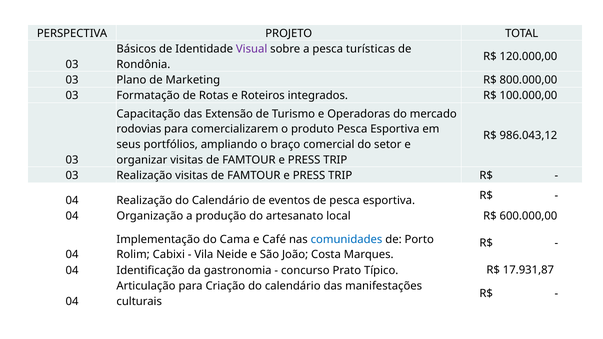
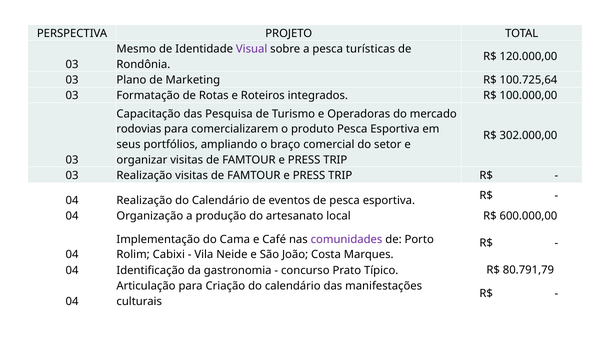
Básicos: Básicos -> Mesmo (136, 49)
800.000,00: 800.000,00 -> 100.725,64 (528, 80)
Extensão: Extensão -> Pesquisa (229, 114)
986.043,12: 986.043,12 -> 302.000,00 (528, 136)
comunidades colour: blue -> purple (347, 239)
17.931,87: 17.931,87 -> 80.791,79 (528, 270)
